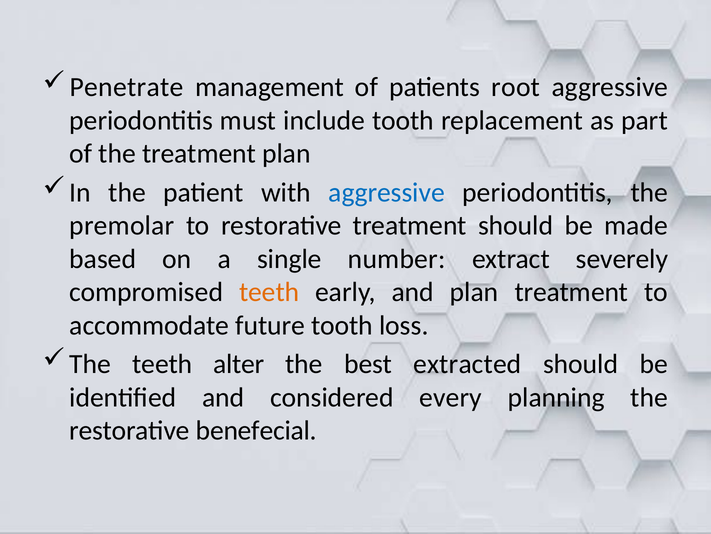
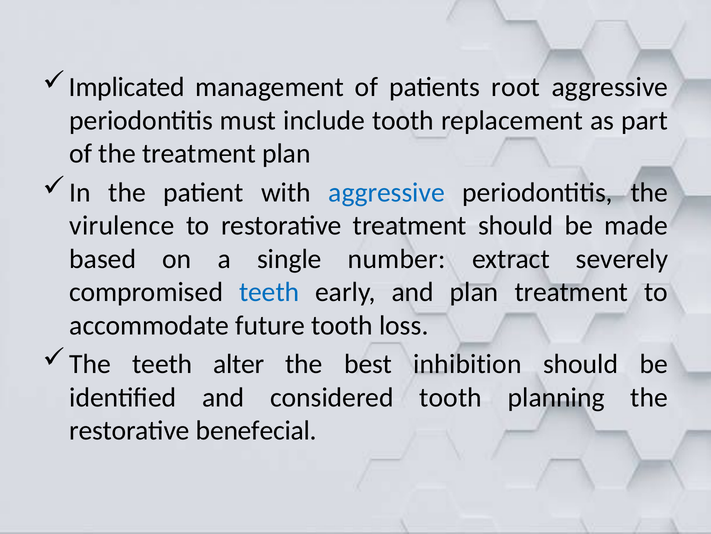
Penetrate: Penetrate -> Implicated (127, 87)
premolar: premolar -> virulence (122, 225)
teeth colour: orange -> blue (269, 292)
extracted: extracted -> inhibition (467, 364)
considered every: every -> tooth (451, 397)
